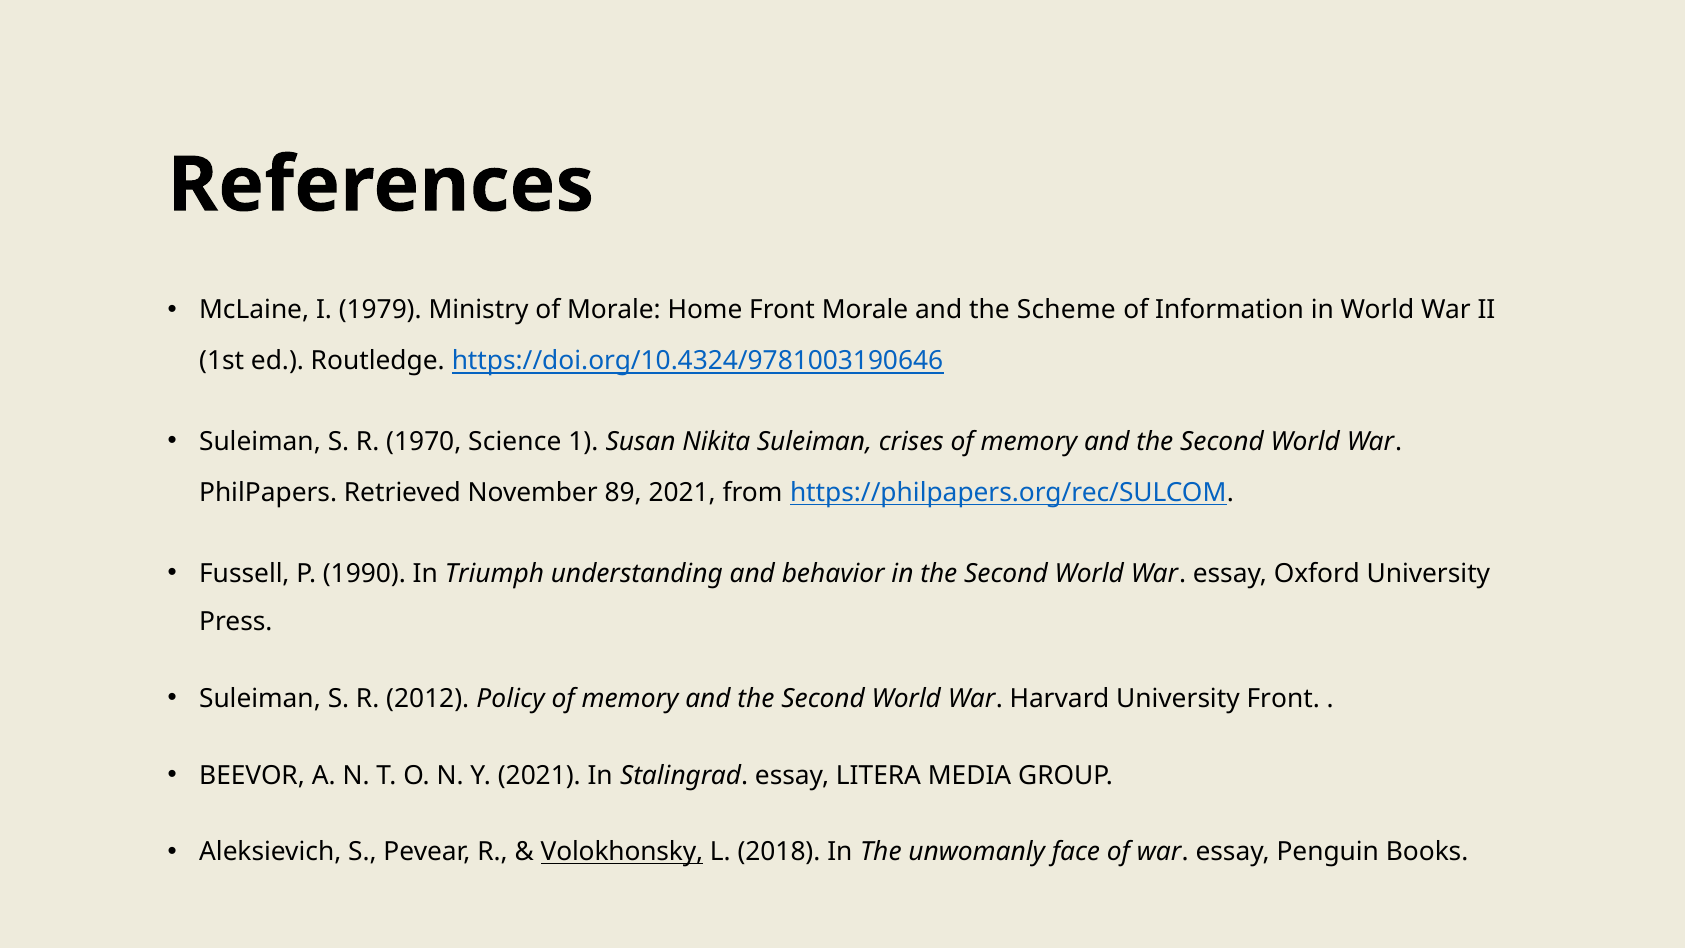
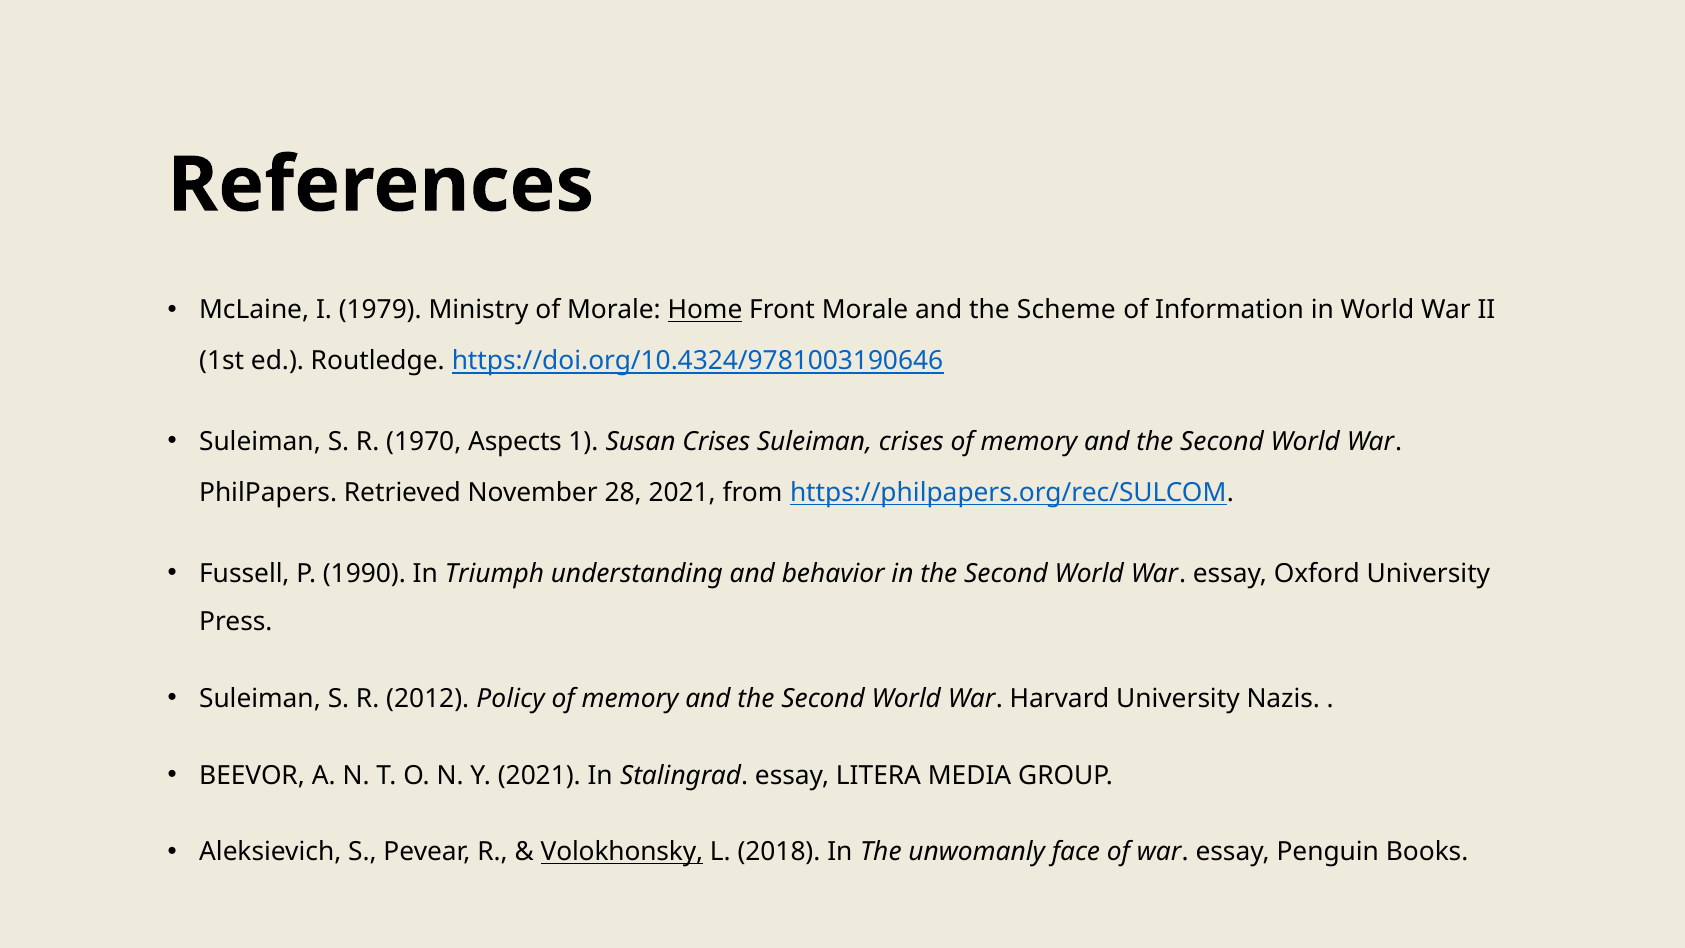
Home underline: none -> present (705, 310)
Science: Science -> Aspects (515, 442)
Susan Nikita: Nikita -> Crises (716, 442)
89: 89 -> 28 (623, 493)
University Front: Front -> Nazis (1283, 699)
